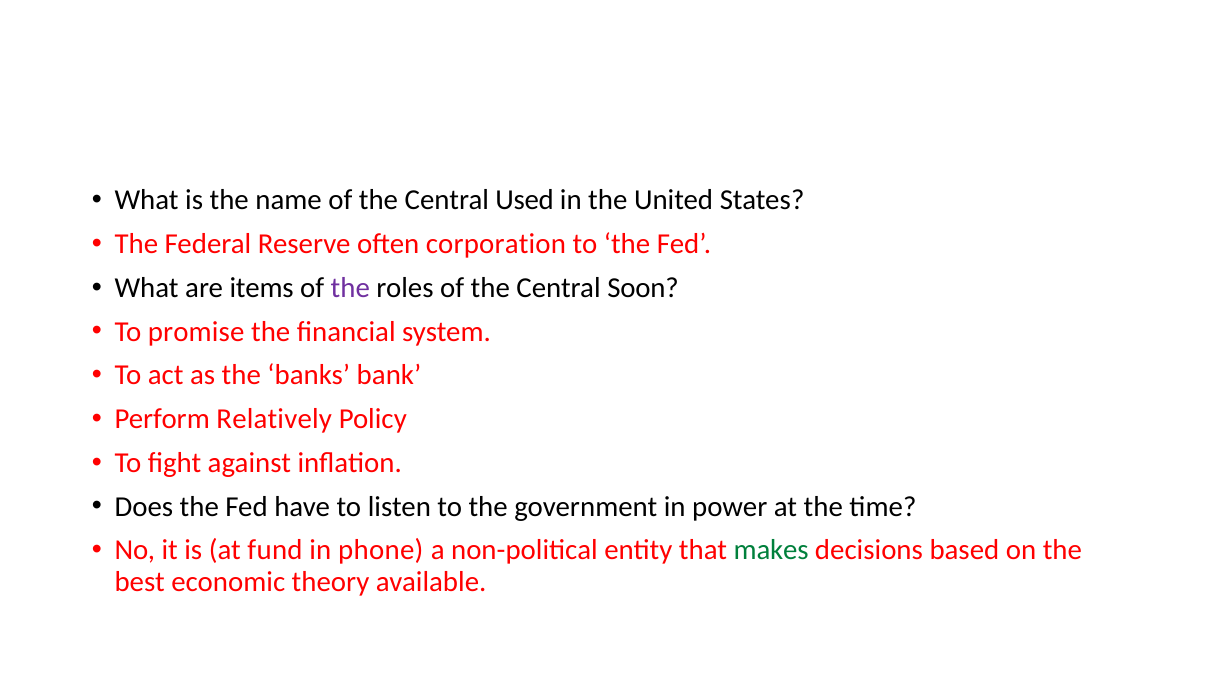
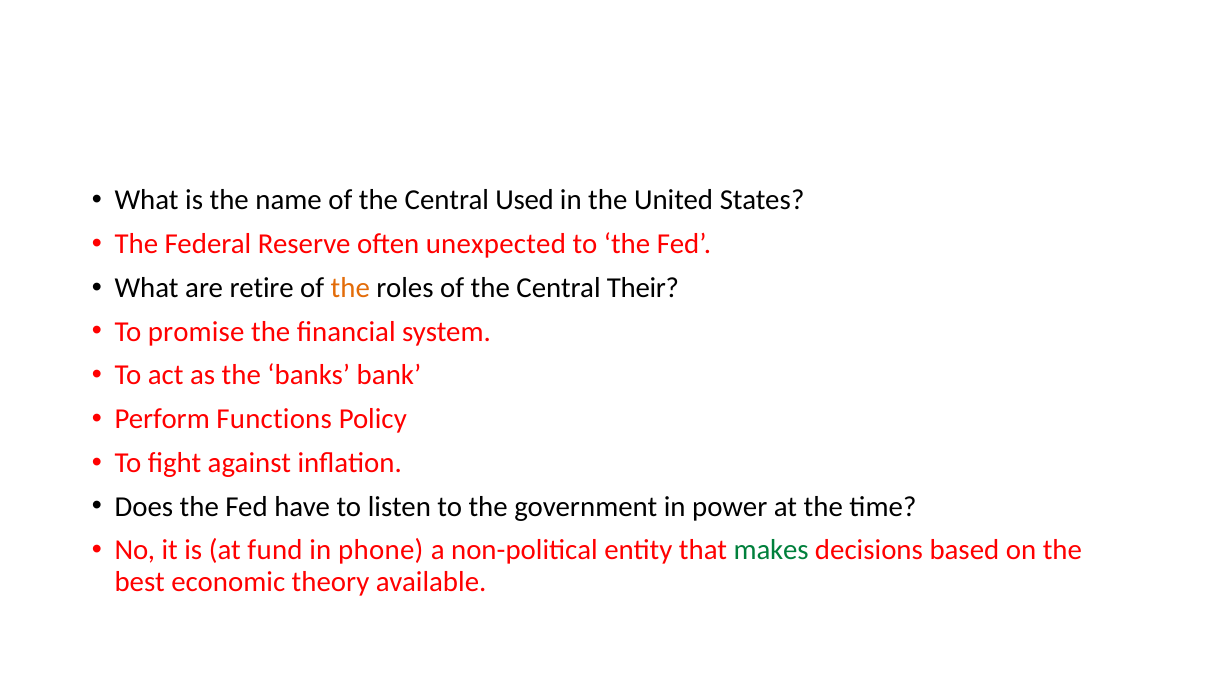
corporation: corporation -> unexpected (496, 244)
items: items -> retire (262, 288)
the colour: purple -> orange (350, 288)
Soon: Soon -> Their (643, 288)
Relatively: Relatively -> Functions (274, 419)
